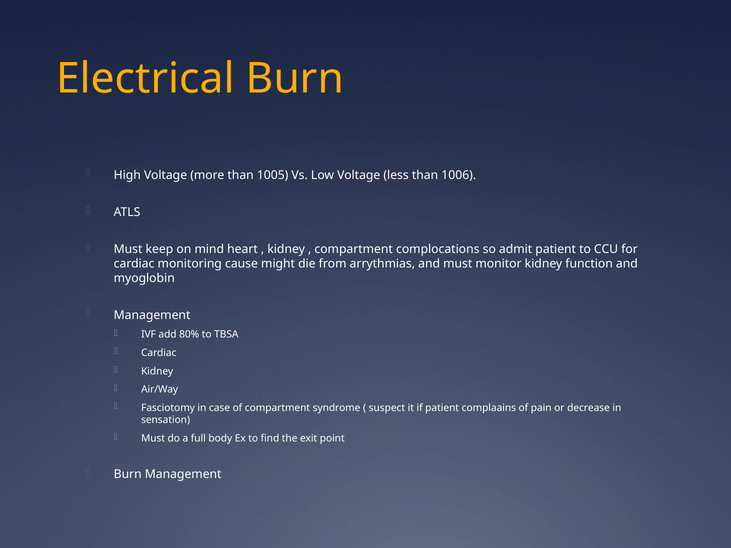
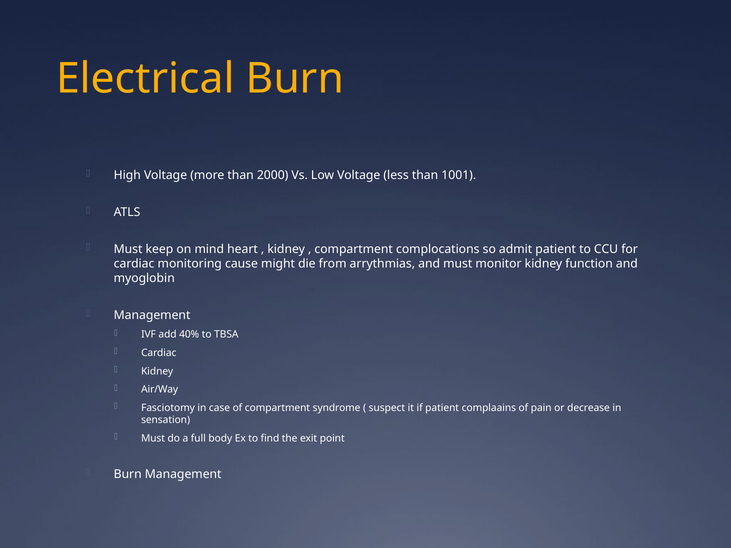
1005: 1005 -> 2000 (273, 175)
1006: 1006 -> 1001 (459, 175)
80%: 80% -> 40% (189, 335)
